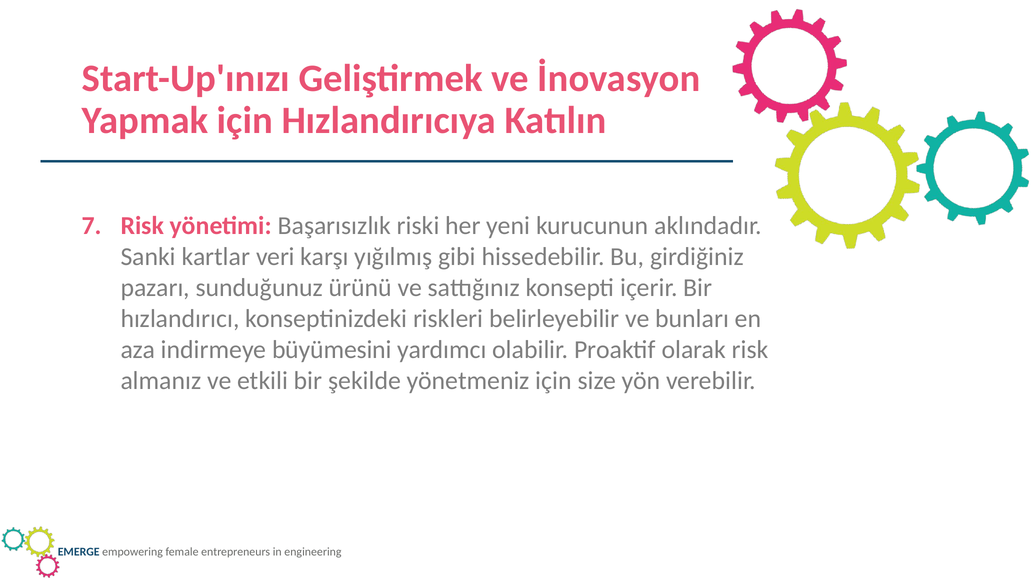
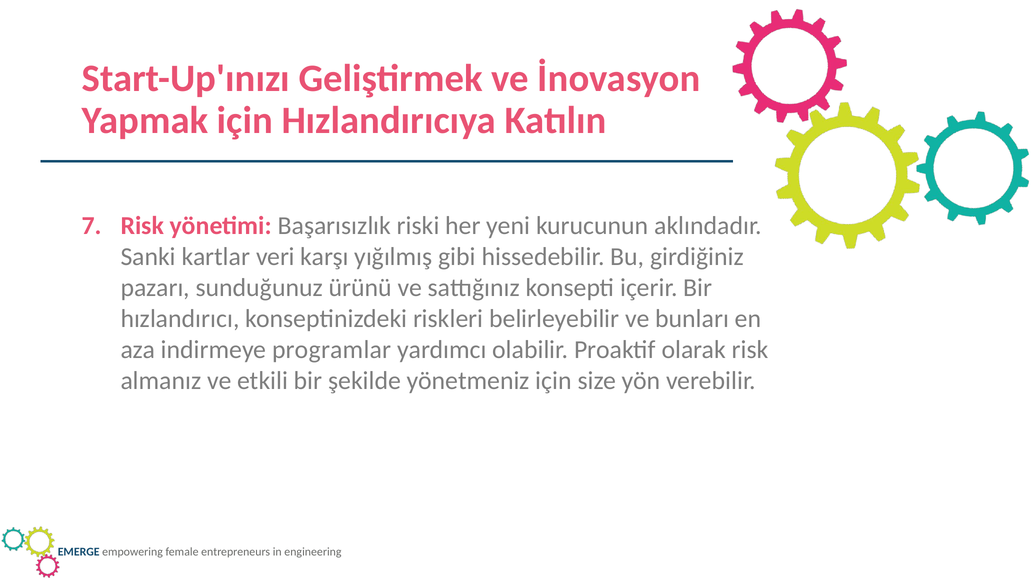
büyümesini: büyümesini -> programlar (332, 350)
